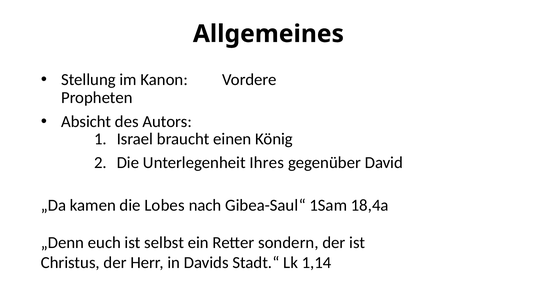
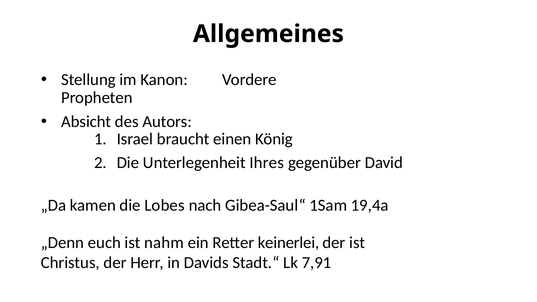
18,4a: 18,4a -> 19,4a (370, 205)
selbst: selbst -> nahm (164, 243)
sondern: sondern -> keinerlei (288, 243)
1,14: 1,14 -> 7,91 (317, 263)
